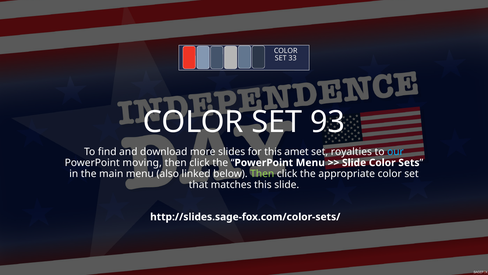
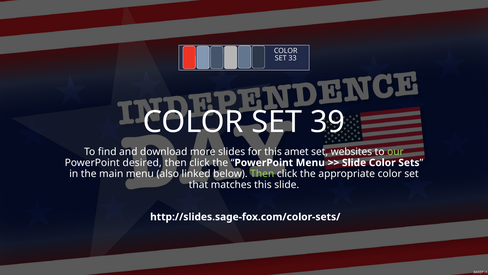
93: 93 -> 39 (328, 122)
royalties: royalties -> websites (351, 151)
our colour: light blue -> light green (395, 151)
moving: moving -> desired (142, 162)
